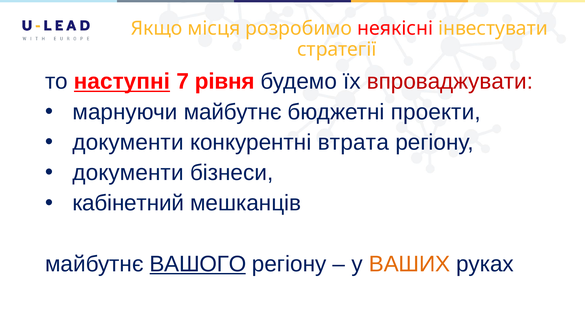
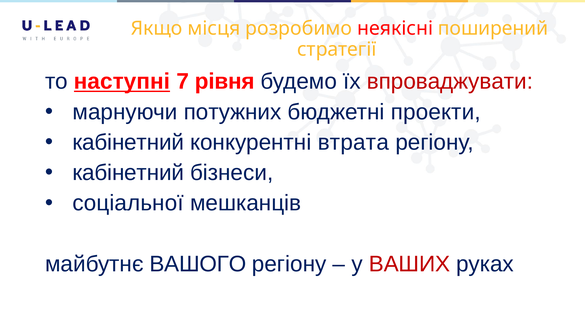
інвестувати: інвестувати -> поширений (493, 28)
марнуючи майбутнє: майбутнє -> потужних (233, 112)
документи: документи -> кабінетний (128, 142)
документи: документи -> кабінетний (128, 173)
кабінетний: кабінетний -> соціальної (128, 203)
ВАШОГО underline: present -> none (198, 264)
ВАШИХ colour: orange -> red (410, 264)
